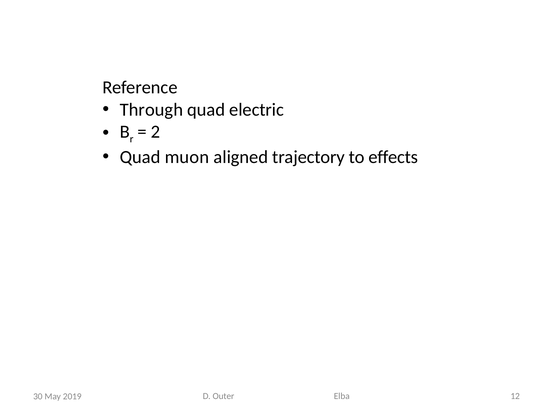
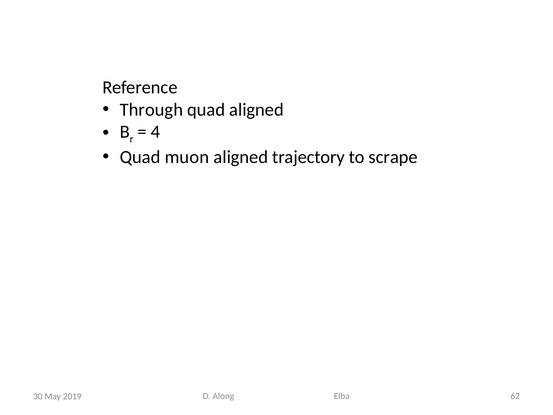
quad electric: electric -> aligned (257, 110)
2: 2 -> 4 (156, 132)
effects: effects -> scrape (393, 157)
Outer: Outer -> Along (223, 396)
12: 12 -> 62 (515, 396)
